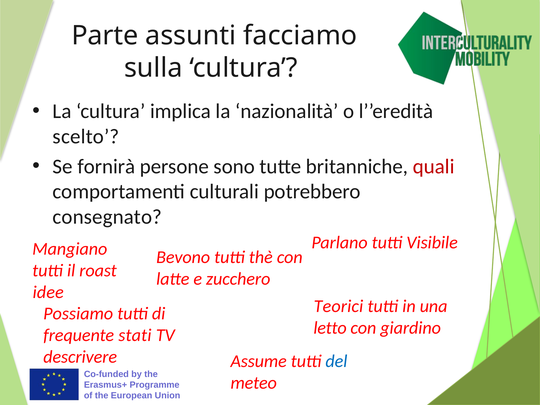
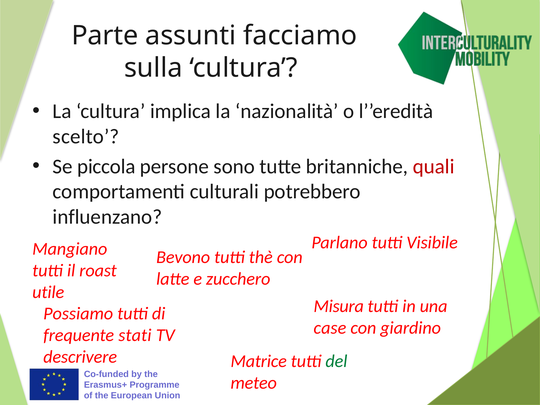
fornirà: fornirà -> piccola (106, 167)
consegnato: consegnato -> influenzano (107, 217)
idee: idee -> utile (48, 292)
Teorici: Teorici -> Misura (339, 306)
letto: letto -> case (330, 328)
Assume: Assume -> Matrice (259, 361)
del colour: blue -> green (336, 361)
